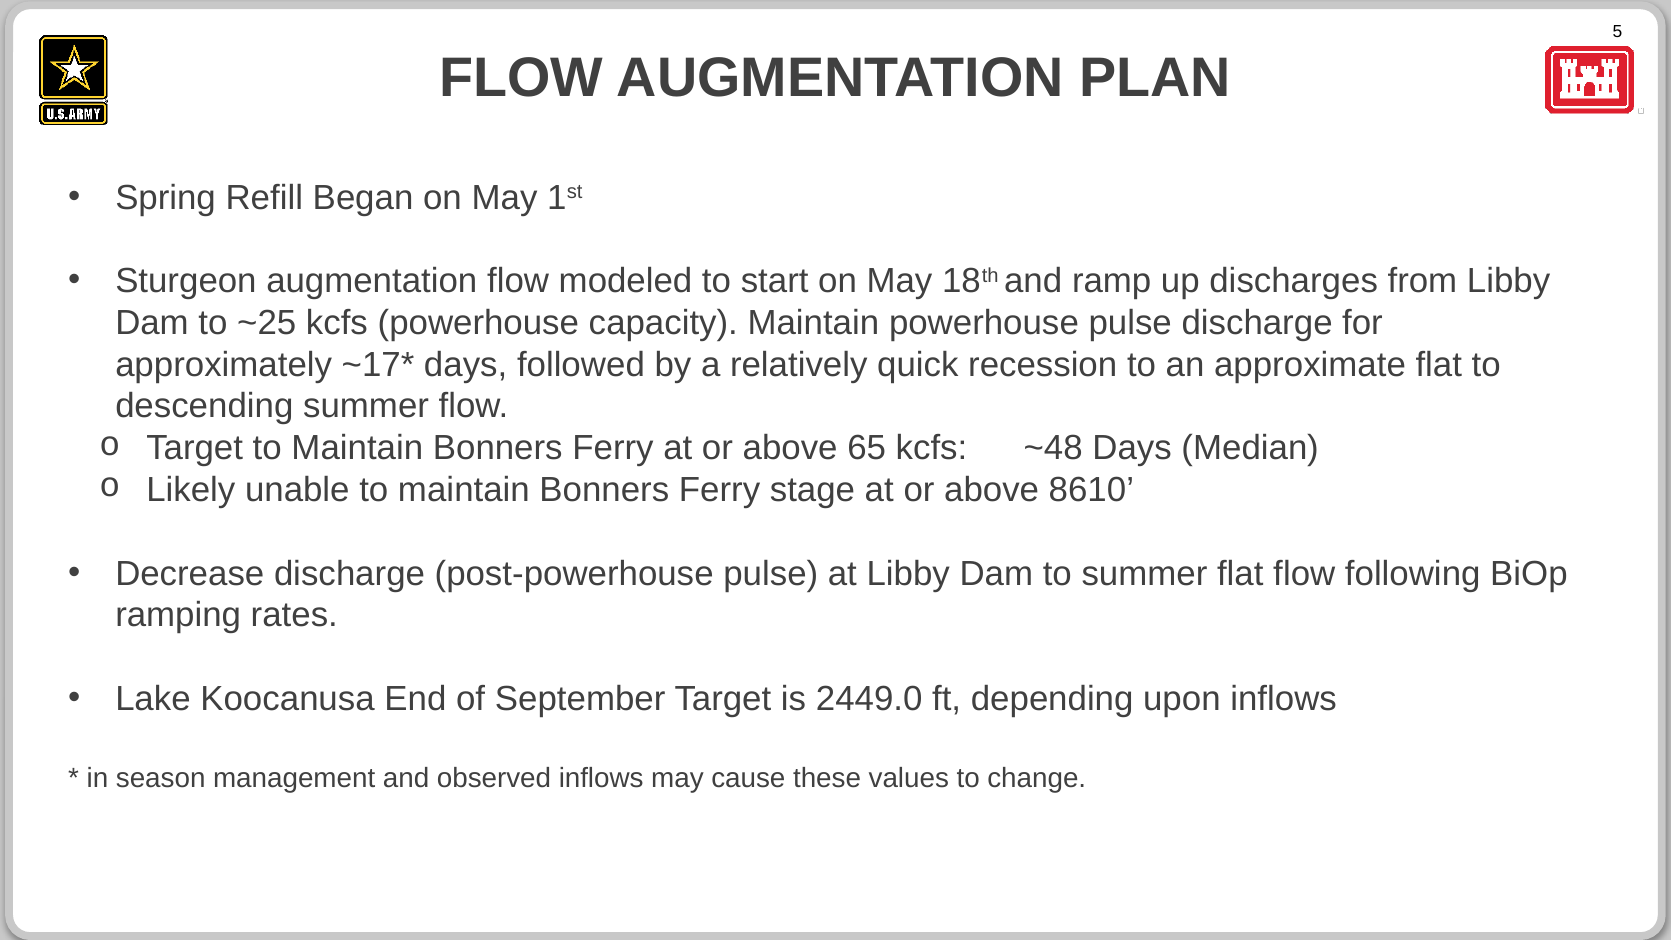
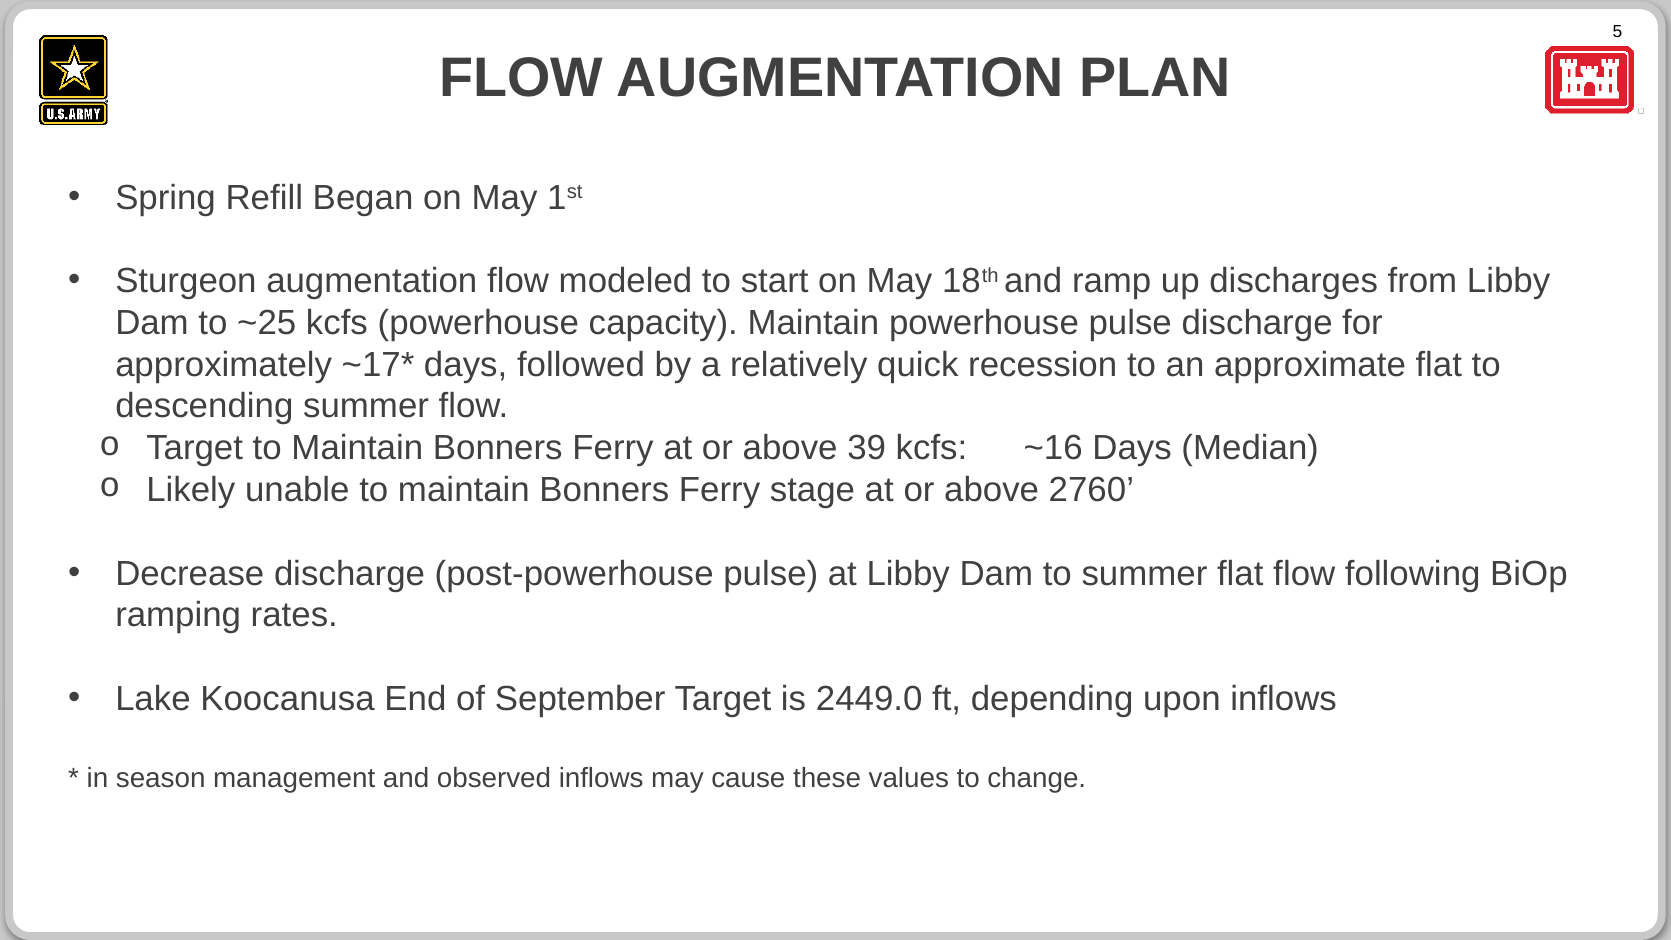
65: 65 -> 39 (867, 448)
~48: ~48 -> ~16 (1053, 448)
8610: 8610 -> 2760 (1091, 490)
